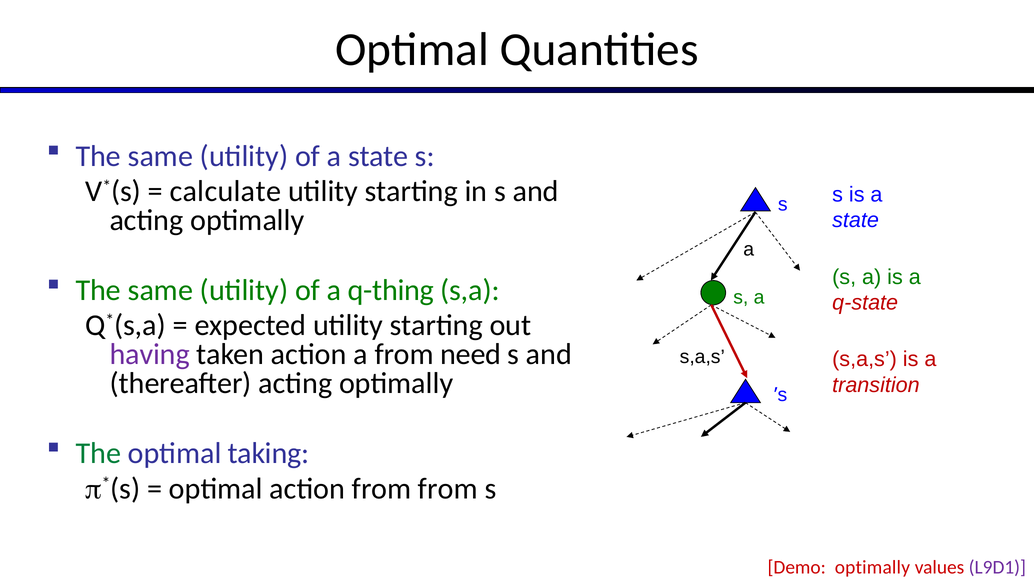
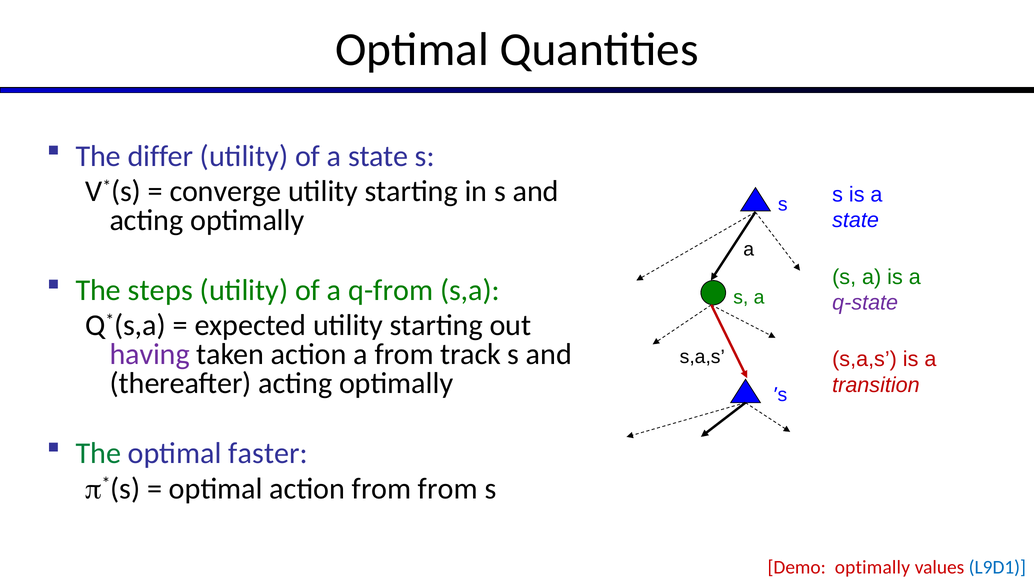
same: same -> differ (161, 156)
calculate: calculate -> converge (226, 191)
same: same -> steps (160, 290)
q-thing: q-thing -> q-from (391, 290)
q-state colour: red -> purple (865, 303)
need: need -> track (471, 354)
taking: taking -> faster (268, 453)
L9D1 colour: purple -> blue (997, 567)
